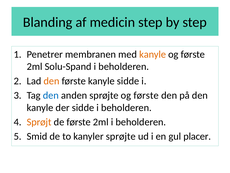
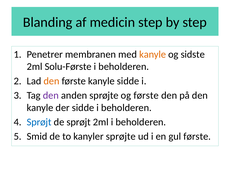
første: første -> sidste (193, 54)
Solu-Spand: Solu-Spand -> Solu-Første (68, 66)
den colour: blue -> purple (51, 95)
Sprøjt colour: orange -> blue (39, 122)
de første: første -> sprøjt (79, 122)
gul placer: placer -> første (197, 136)
